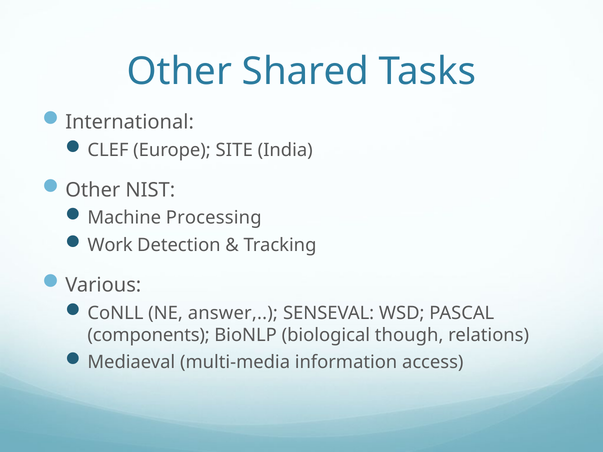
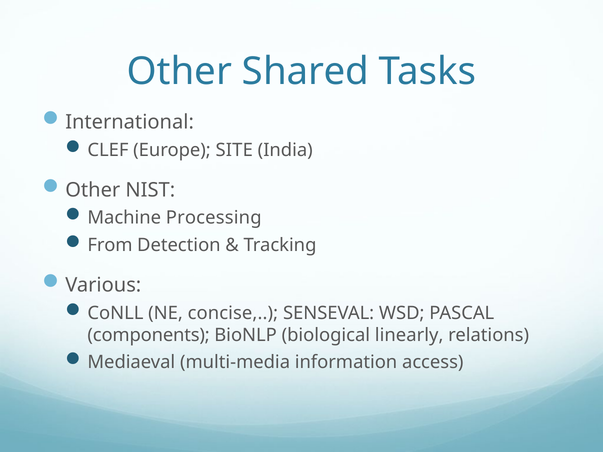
Work: Work -> From (110, 245)
answer: answer -> concise (233, 313)
though: though -> linearly (409, 335)
